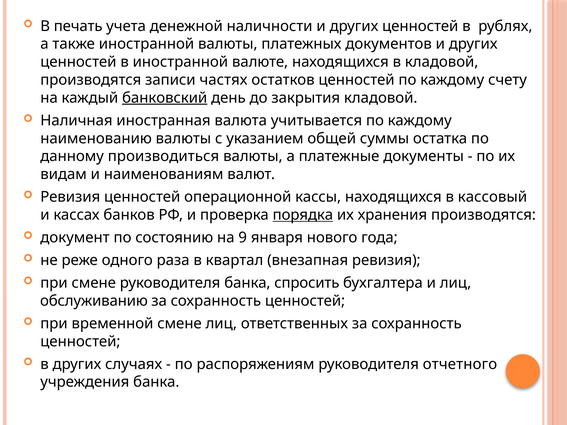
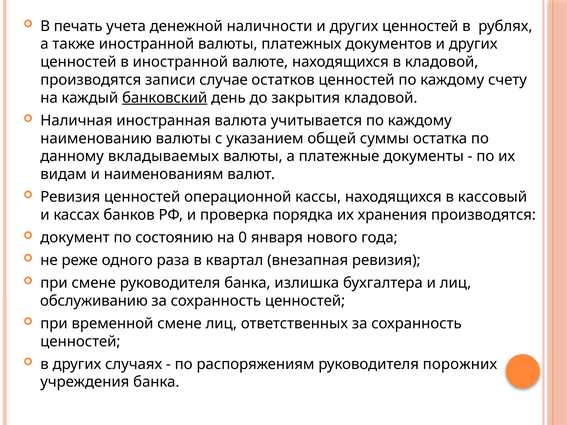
частях: частях -> случае (224, 80)
производиться: производиться -> вкладываемых (163, 156)
порядка underline: present -> none (303, 215)
9: 9 -> 0 (243, 238)
спросить: спросить -> излишка (307, 283)
отчетного: отчетного -> порожних (460, 364)
